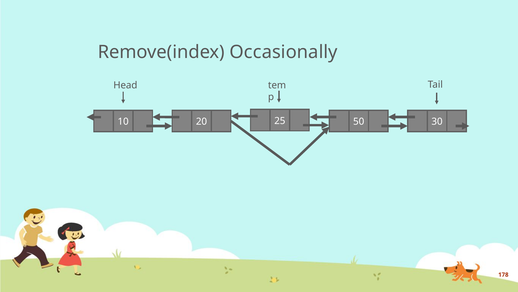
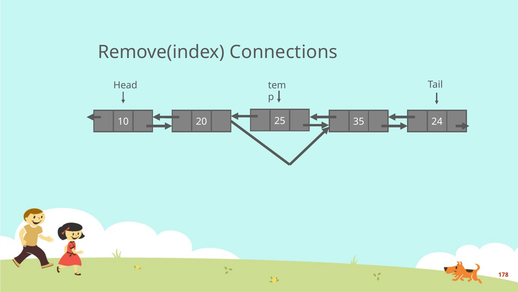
Occasionally: Occasionally -> Connections (284, 52)
50: 50 -> 35 (359, 121)
30: 30 -> 24 (437, 121)
